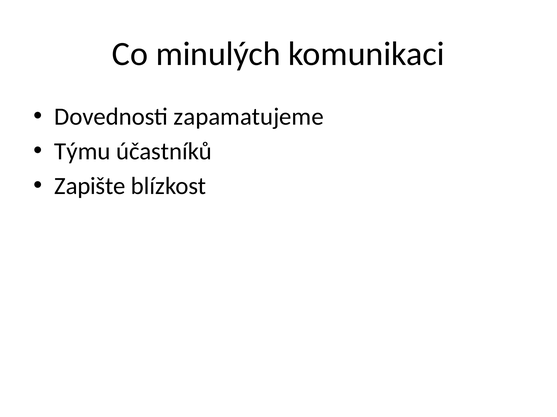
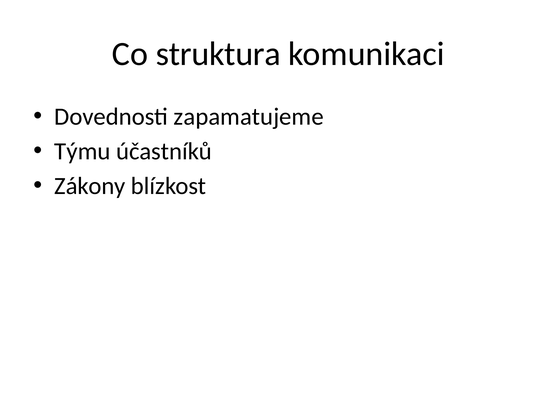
minulých: minulých -> struktura (218, 54)
Zapište: Zapište -> Zákony (90, 186)
